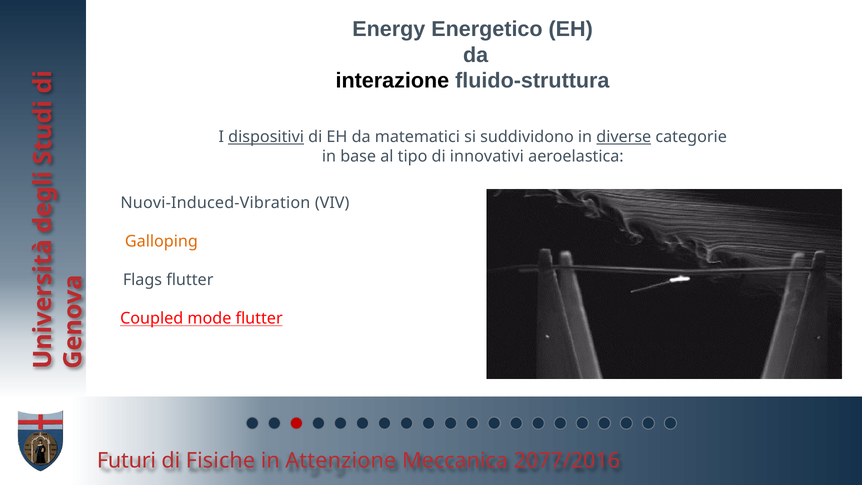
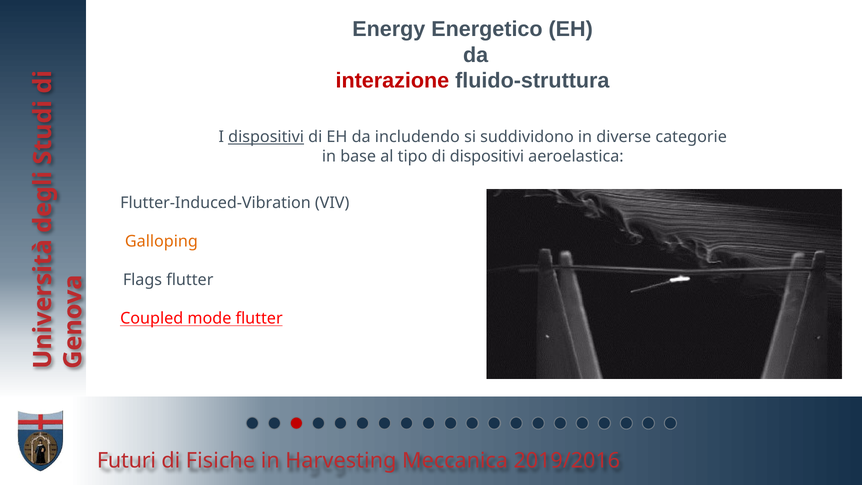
interazione colour: black -> red (392, 81)
matematici: matematici -> includendo (417, 137)
diverse underline: present -> none (624, 137)
di innovativi: innovativi -> dispositivi (487, 157)
Nuovi-Induced-Vibration: Nuovi-Induced-Vibration -> Flutter-Induced-Vibration (215, 203)
Attenzione: Attenzione -> Harvesting (341, 461)
2077/2016: 2077/2016 -> 2019/2016 (567, 461)
